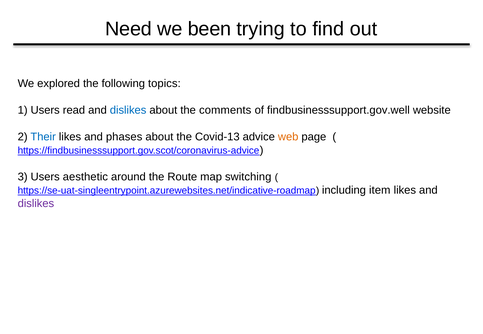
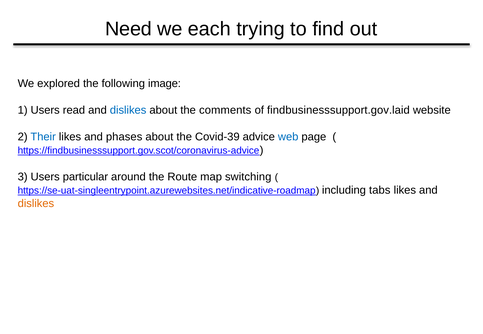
been: been -> each (209, 29)
topics: topics -> image (164, 83)
findbusinesssupport.gov.well: findbusinesssupport.gov.well -> findbusinesssupport.gov.laid (338, 110)
Covid-13: Covid-13 -> Covid-39 (217, 137)
web colour: orange -> blue (288, 137)
aesthetic: aesthetic -> particular (85, 177)
item: item -> tabs (380, 190)
dislikes colour: purple -> orange (36, 204)
